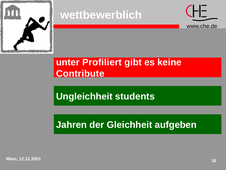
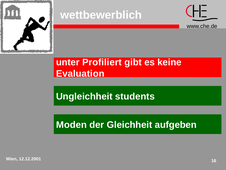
Contribute: Contribute -> Evaluation (80, 73)
Jahren: Jahren -> Moden (71, 124)
